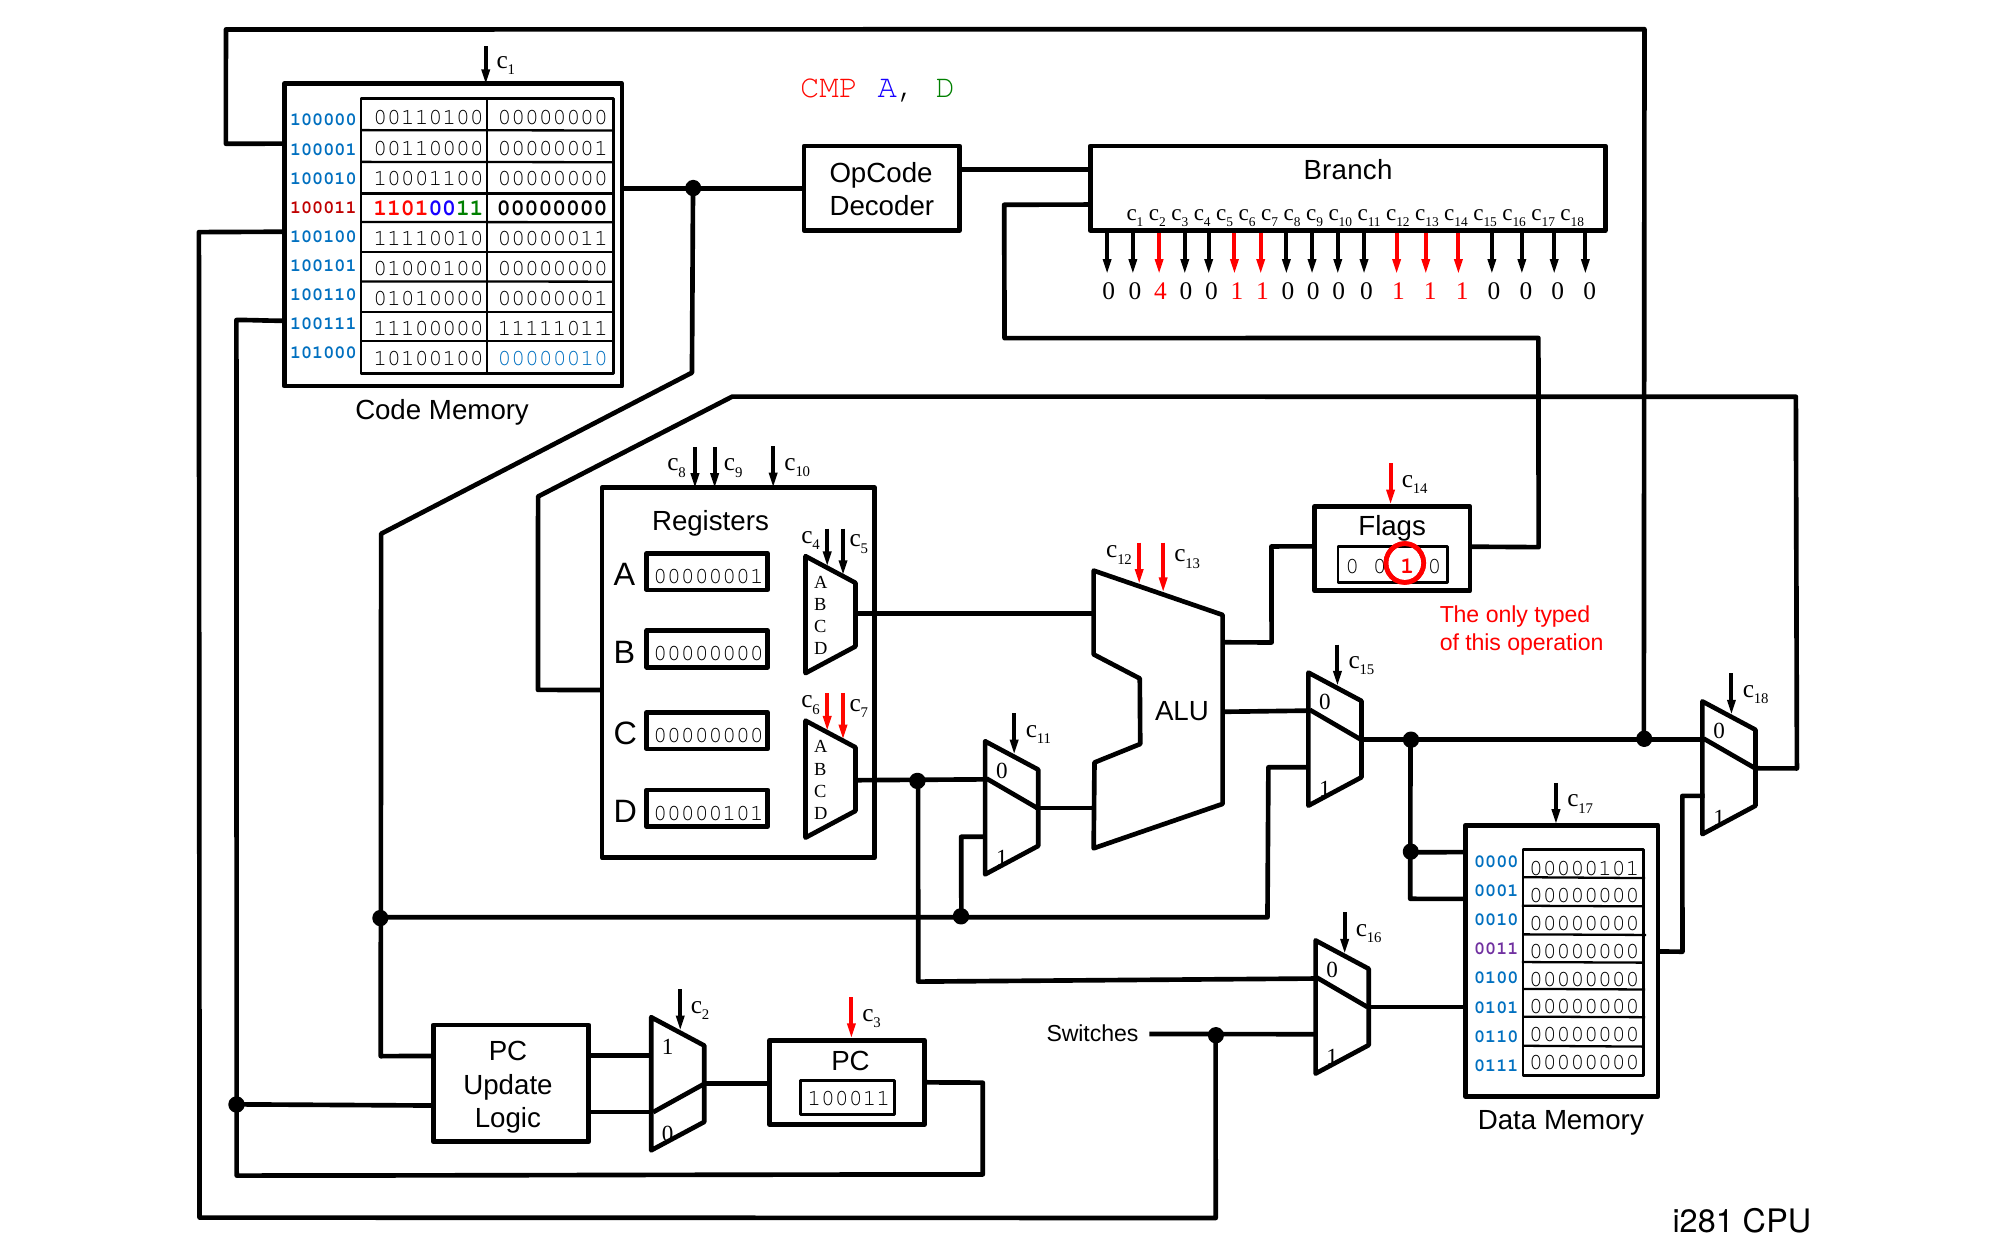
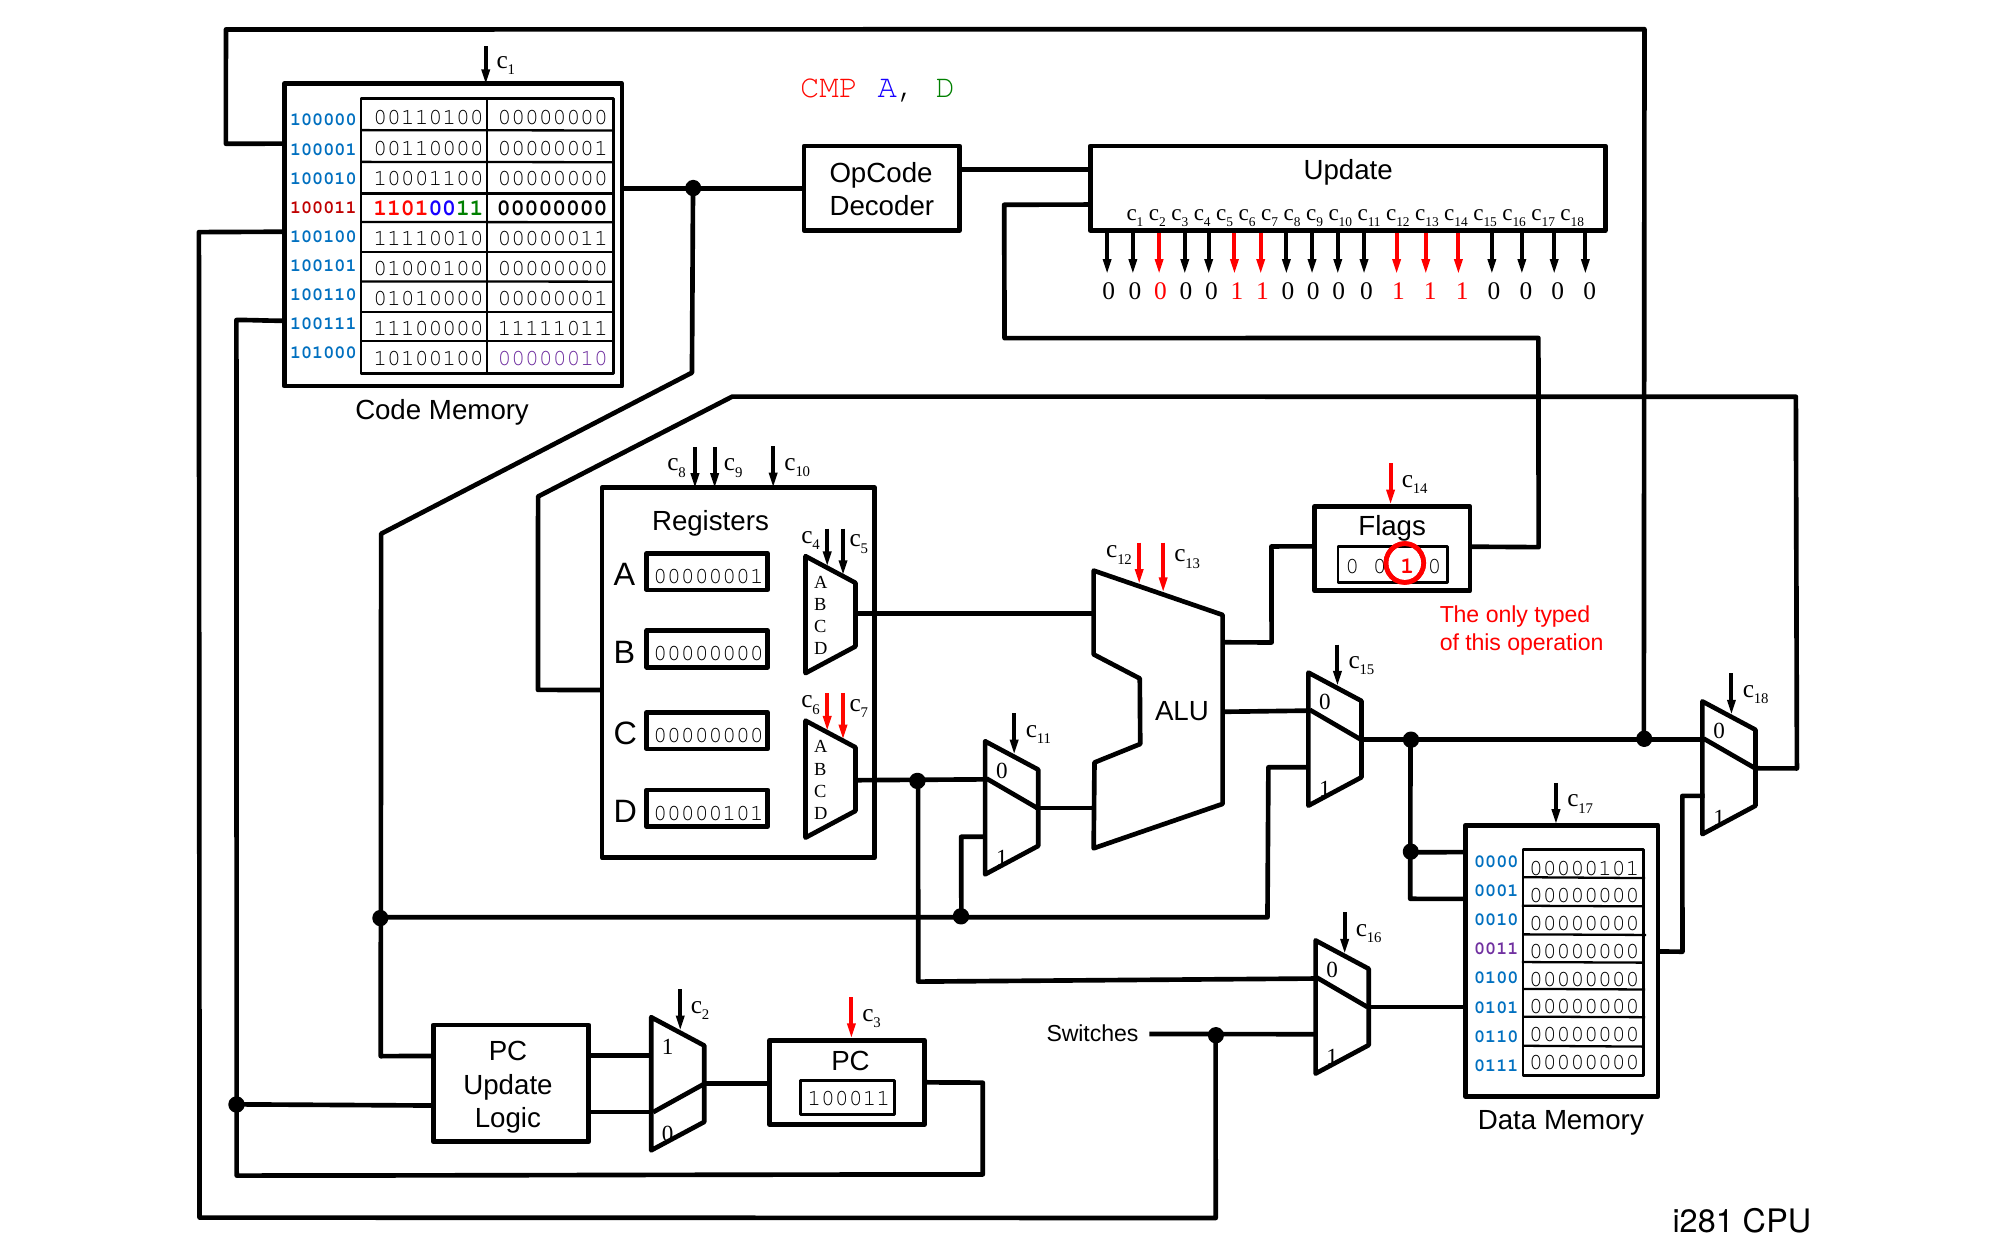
Branch: Branch -> Update (1348, 170)
4: 4 -> 0 (1160, 292)
00000010 colour: blue -> purple (553, 358)
